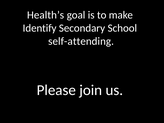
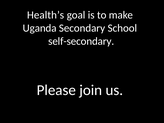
Identify: Identify -> Uganda (40, 28)
self-attending: self-attending -> self-secondary (81, 41)
